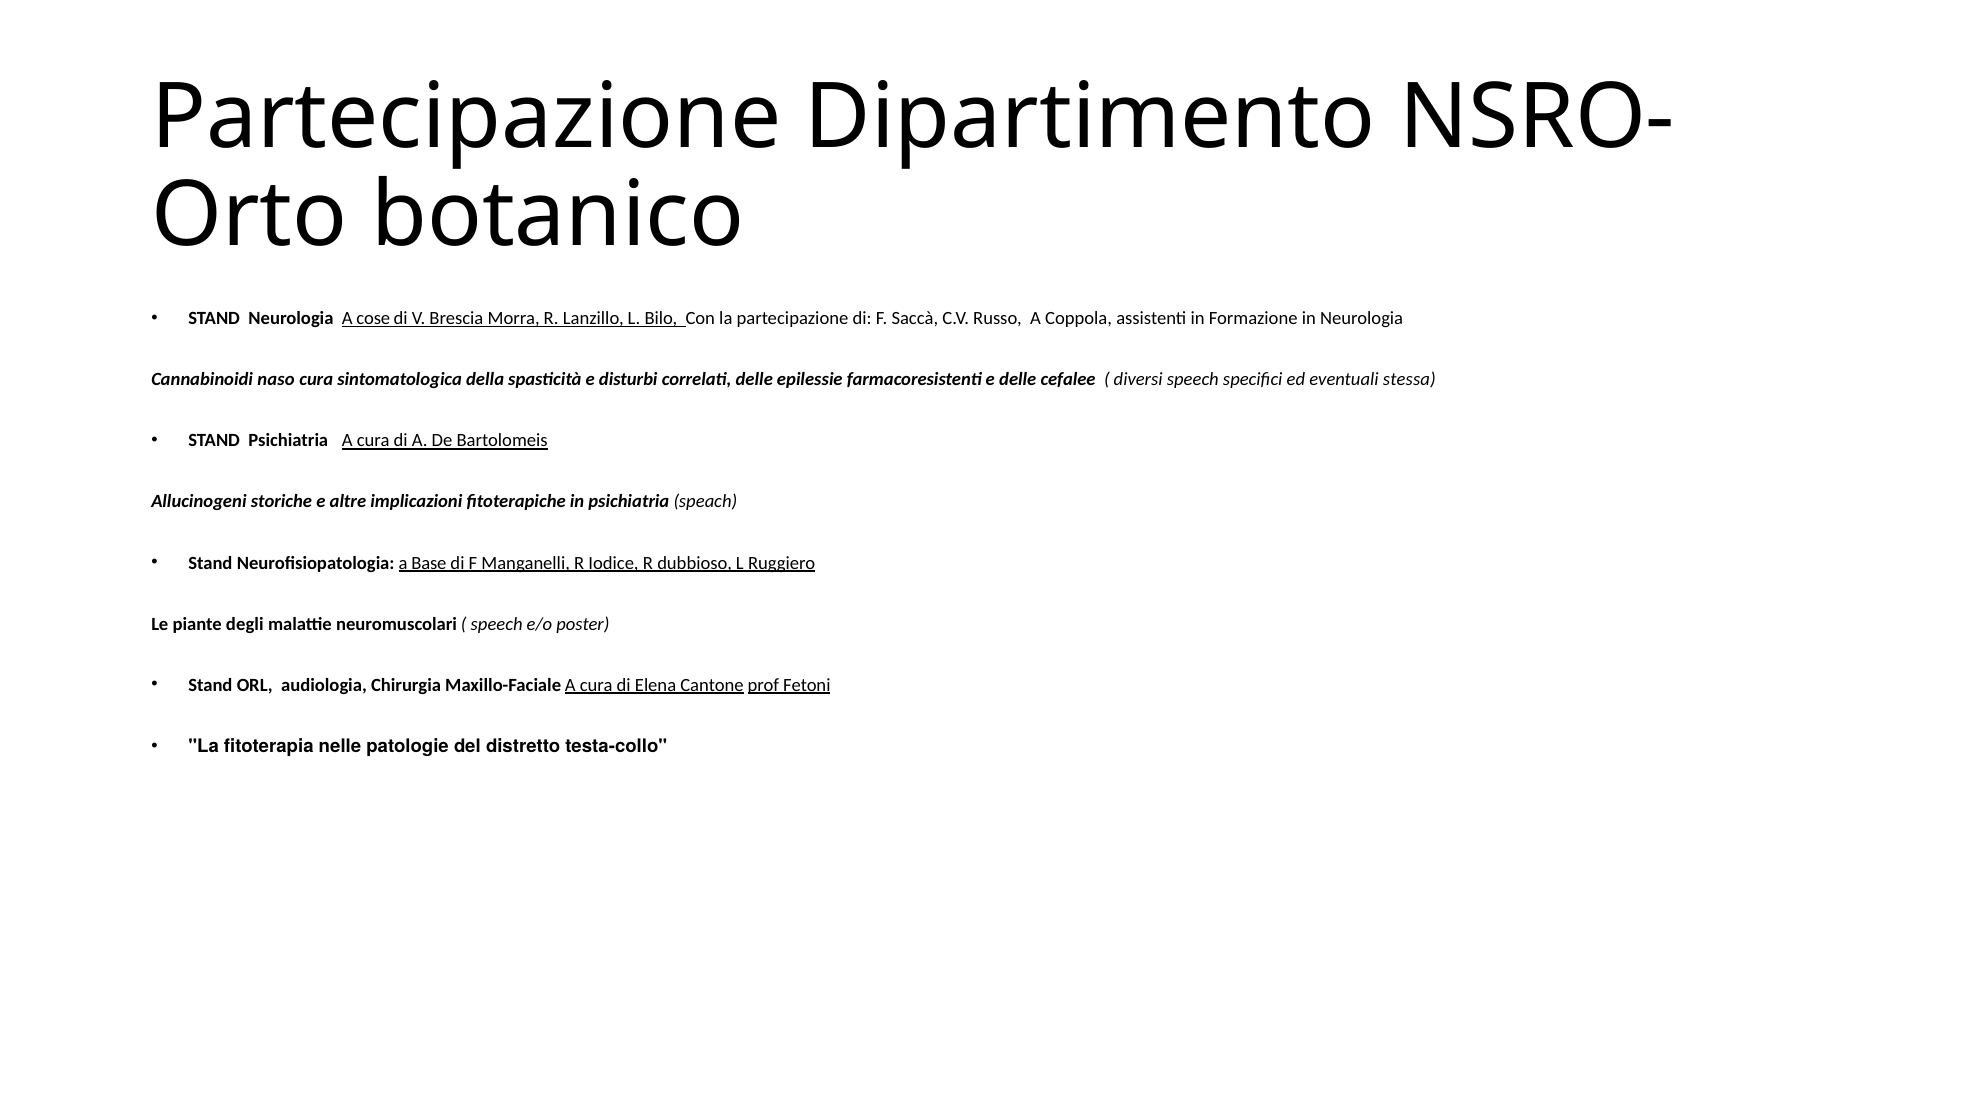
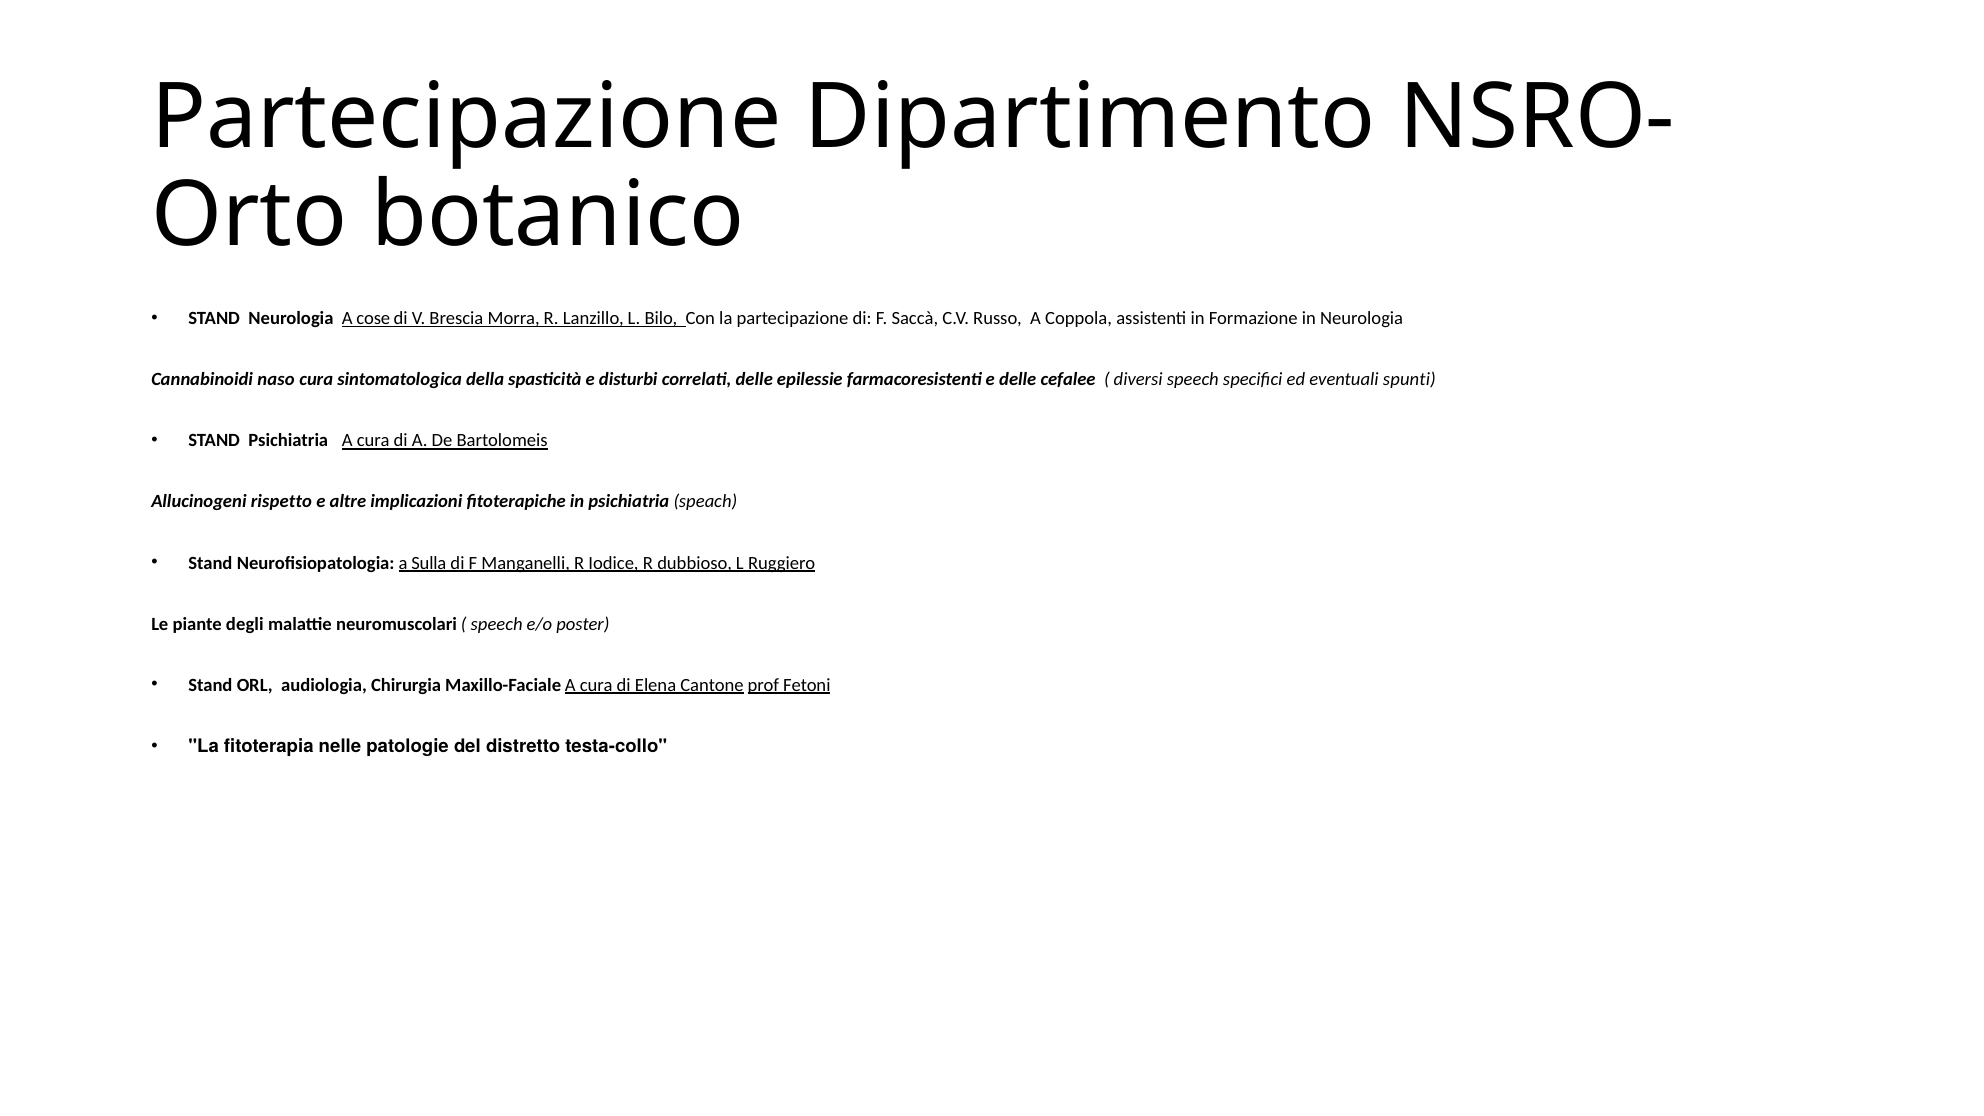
stessa: stessa -> spunti (1409, 380)
storiche: storiche -> rispetto (281, 502)
Base: Base -> Sulla (429, 563)
